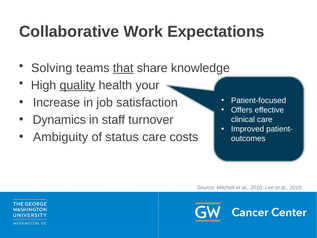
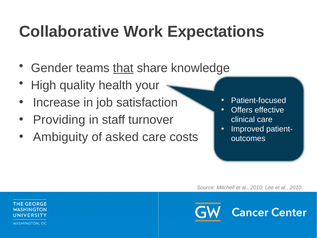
Solving: Solving -> Gender (52, 68)
quality underline: present -> none (77, 85)
Dynamics: Dynamics -> Providing (59, 120)
status: status -> asked (122, 137)
